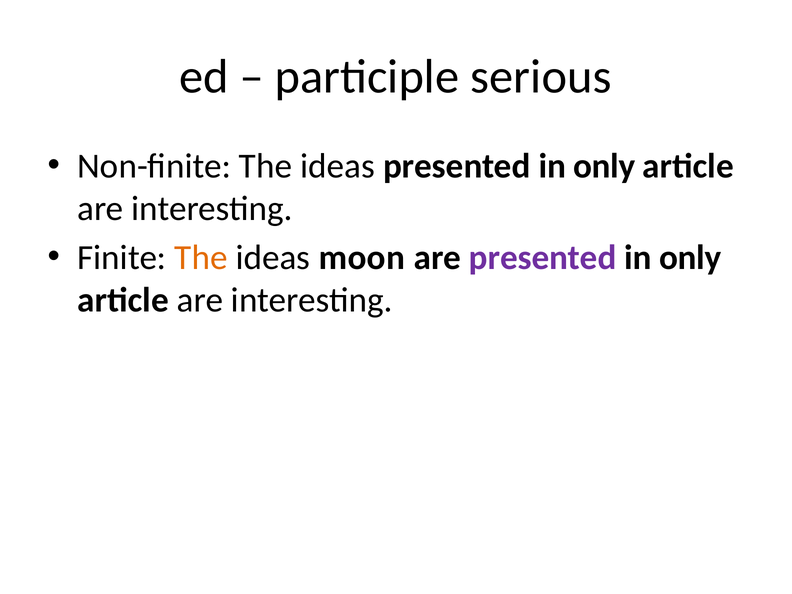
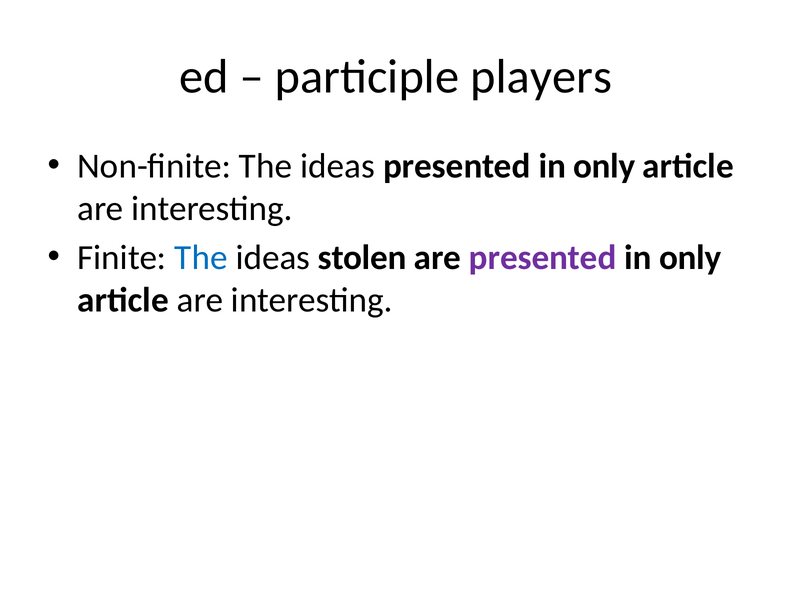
serious: serious -> players (541, 77)
The colour: orange -> blue (201, 258)
moon: moon -> stolen (362, 258)
